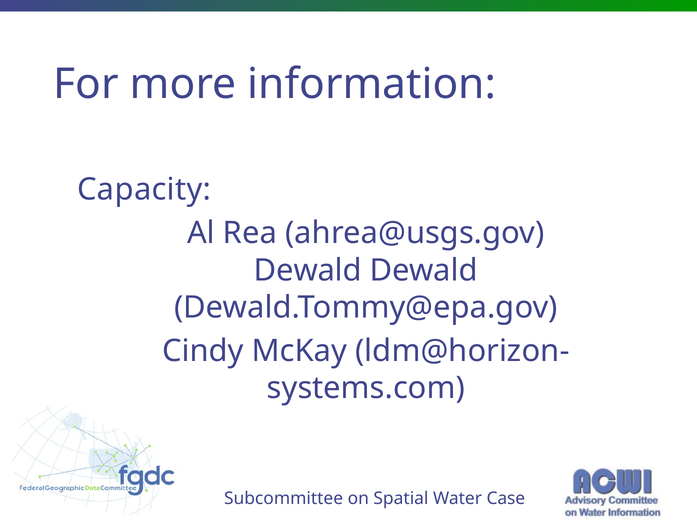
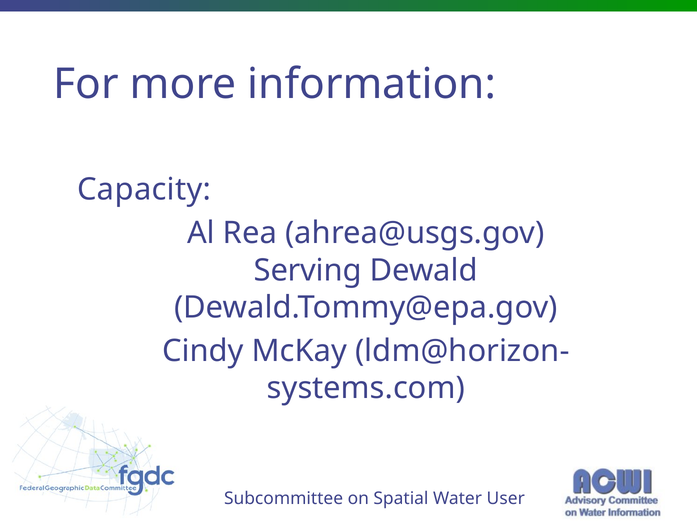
Dewald: Dewald -> Serving (308, 270)
Case: Case -> User (506, 498)
